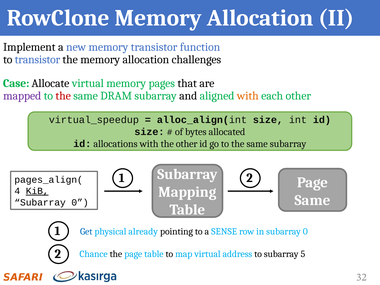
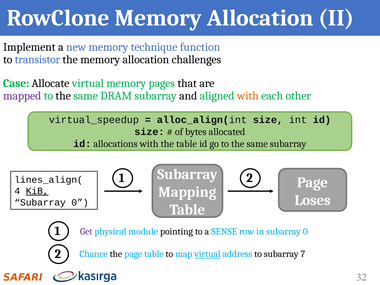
memory transistor: transistor -> technique (154, 47)
the colour: red -> black (63, 96)
the other: other -> table (187, 144)
pages_align(: pages_align( -> lines_align( (49, 180)
Same: Same -> Loses (313, 200)
Get colour: blue -> purple (86, 232)
already: already -> module (143, 232)
virtual underline: none -> present (207, 254)
5: 5 -> 7 (303, 254)
